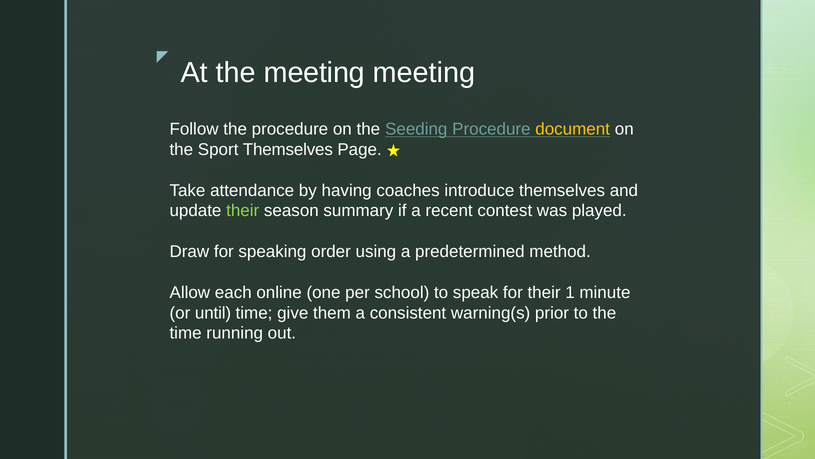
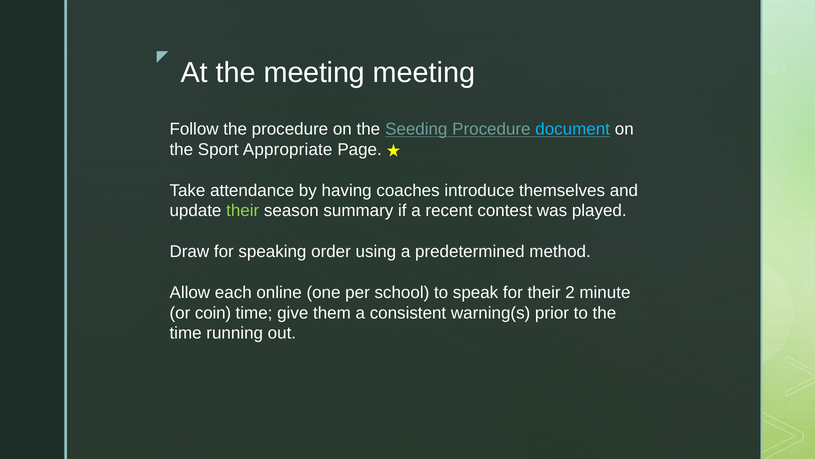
document colour: yellow -> light blue (573, 129)
Sport Themselves: Themselves -> Appropriate (288, 149)
1: 1 -> 2 (570, 292)
until: until -> coin (213, 313)
